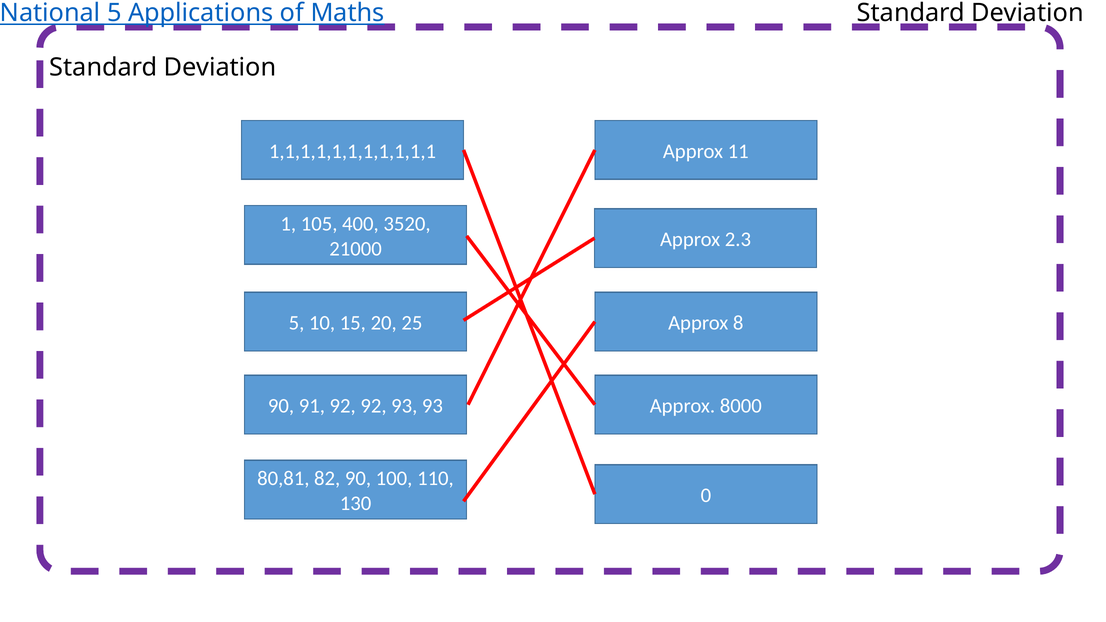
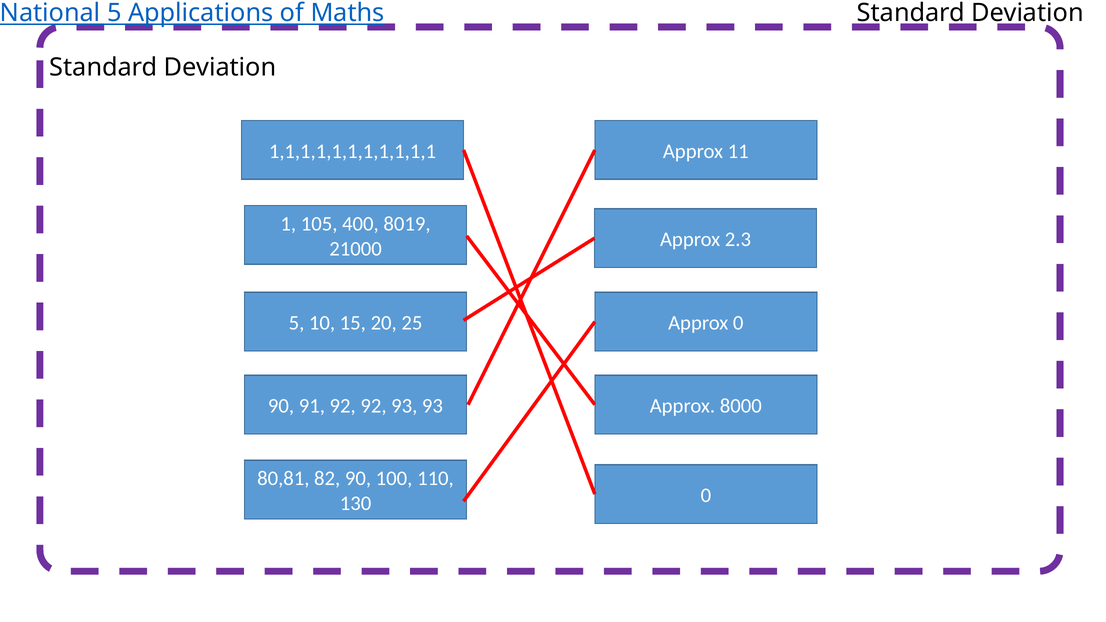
3520: 3520 -> 8019 (407, 224)
Approx 8: 8 -> 0 (738, 323)
